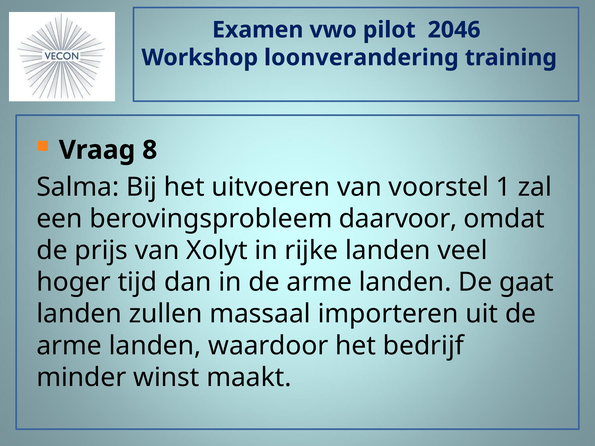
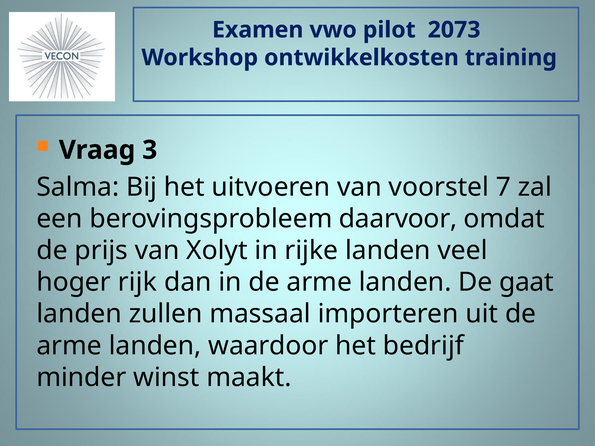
2046: 2046 -> 2073 (454, 30)
loonverandering: loonverandering -> ontwikkelkosten (361, 58)
8: 8 -> 3 (150, 150)
1: 1 -> 7 (503, 187)
tijd: tijd -> rijk (137, 282)
